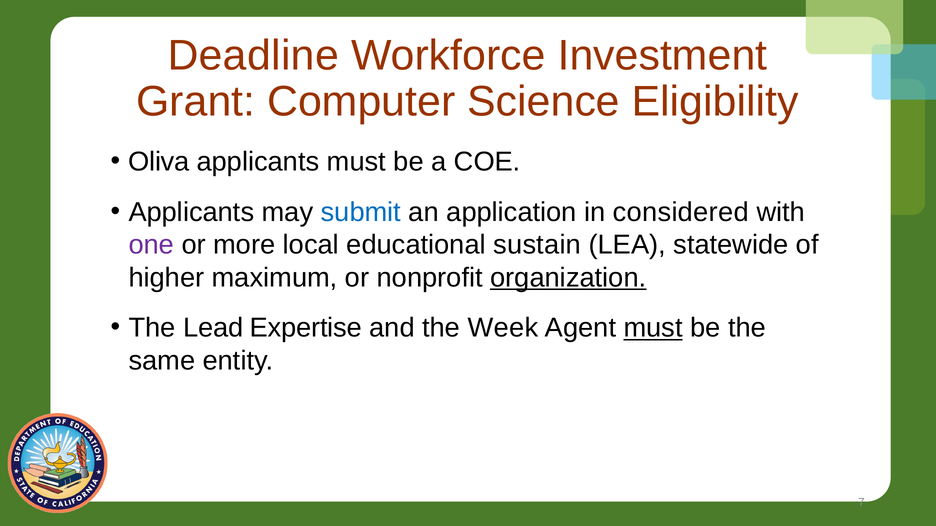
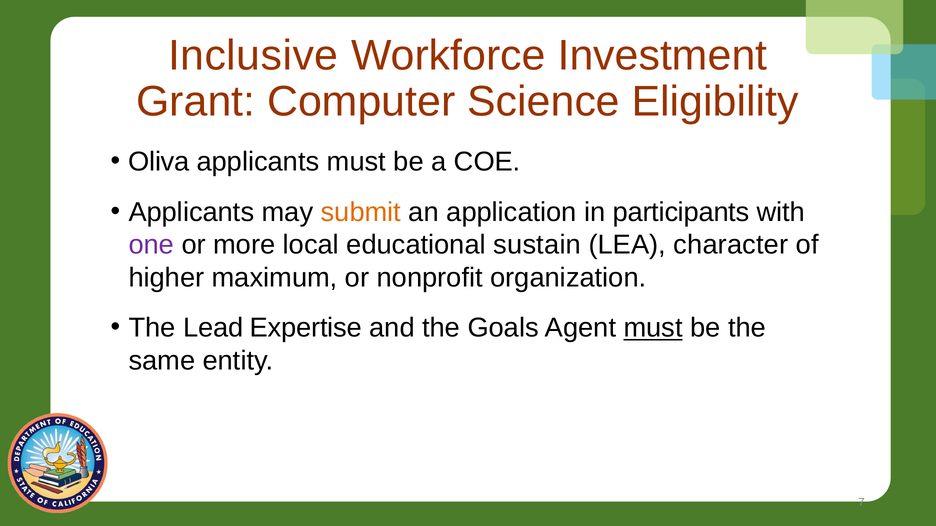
Deadline: Deadline -> Inclusive (253, 55)
submit colour: blue -> orange (361, 212)
considered: considered -> participants (681, 212)
statewide: statewide -> character (731, 245)
organization underline: present -> none (568, 278)
Week: Week -> Goals (503, 328)
